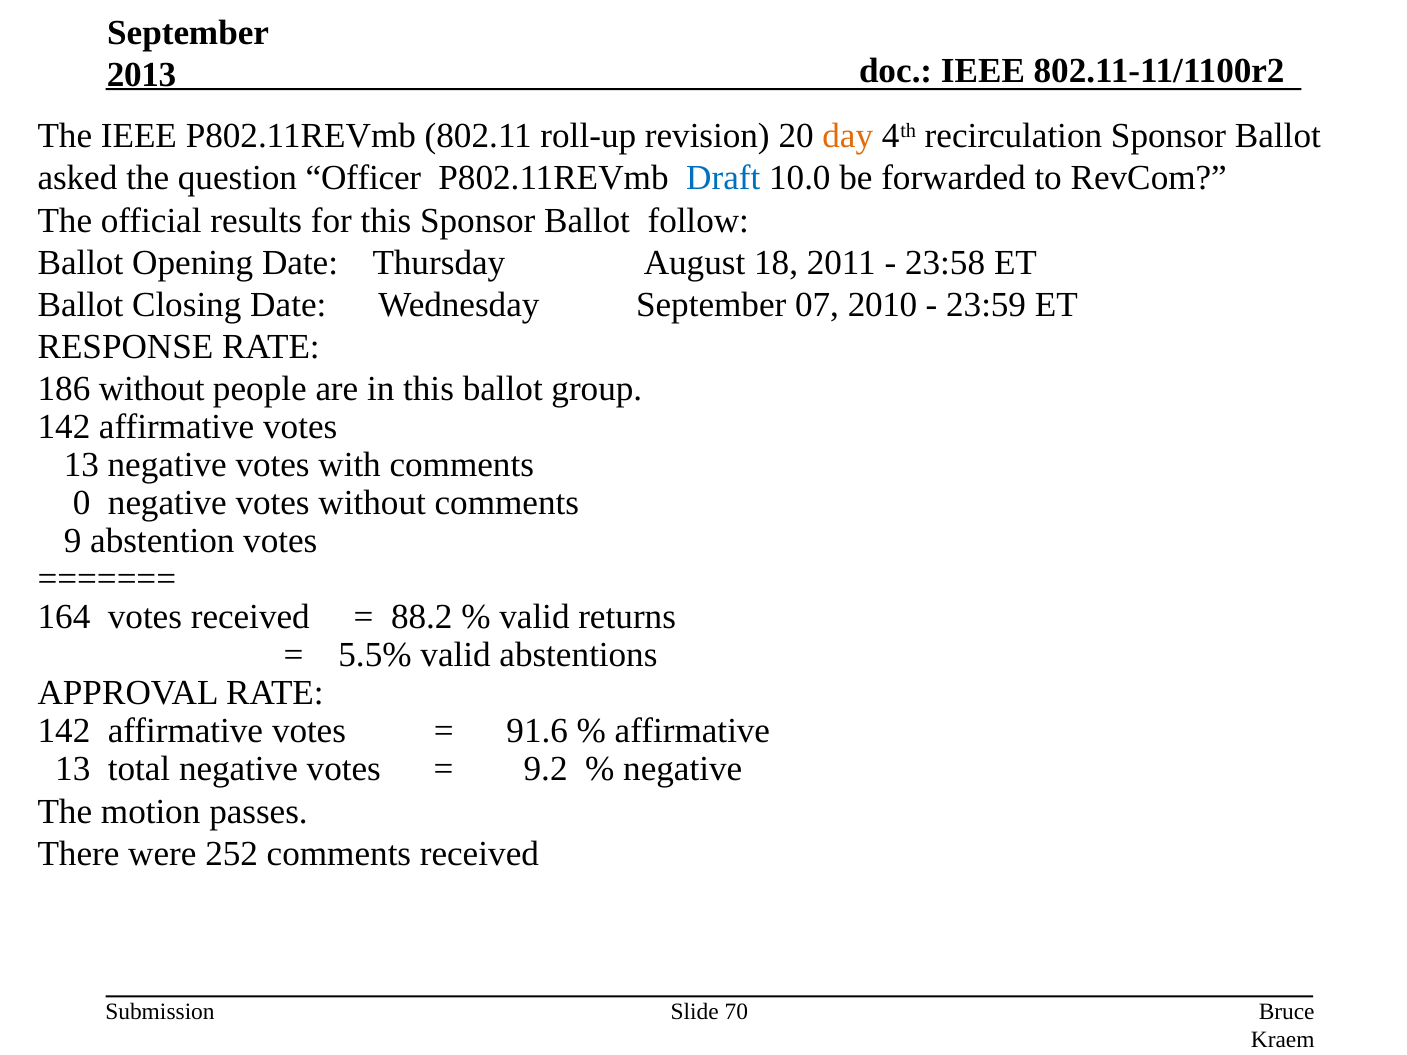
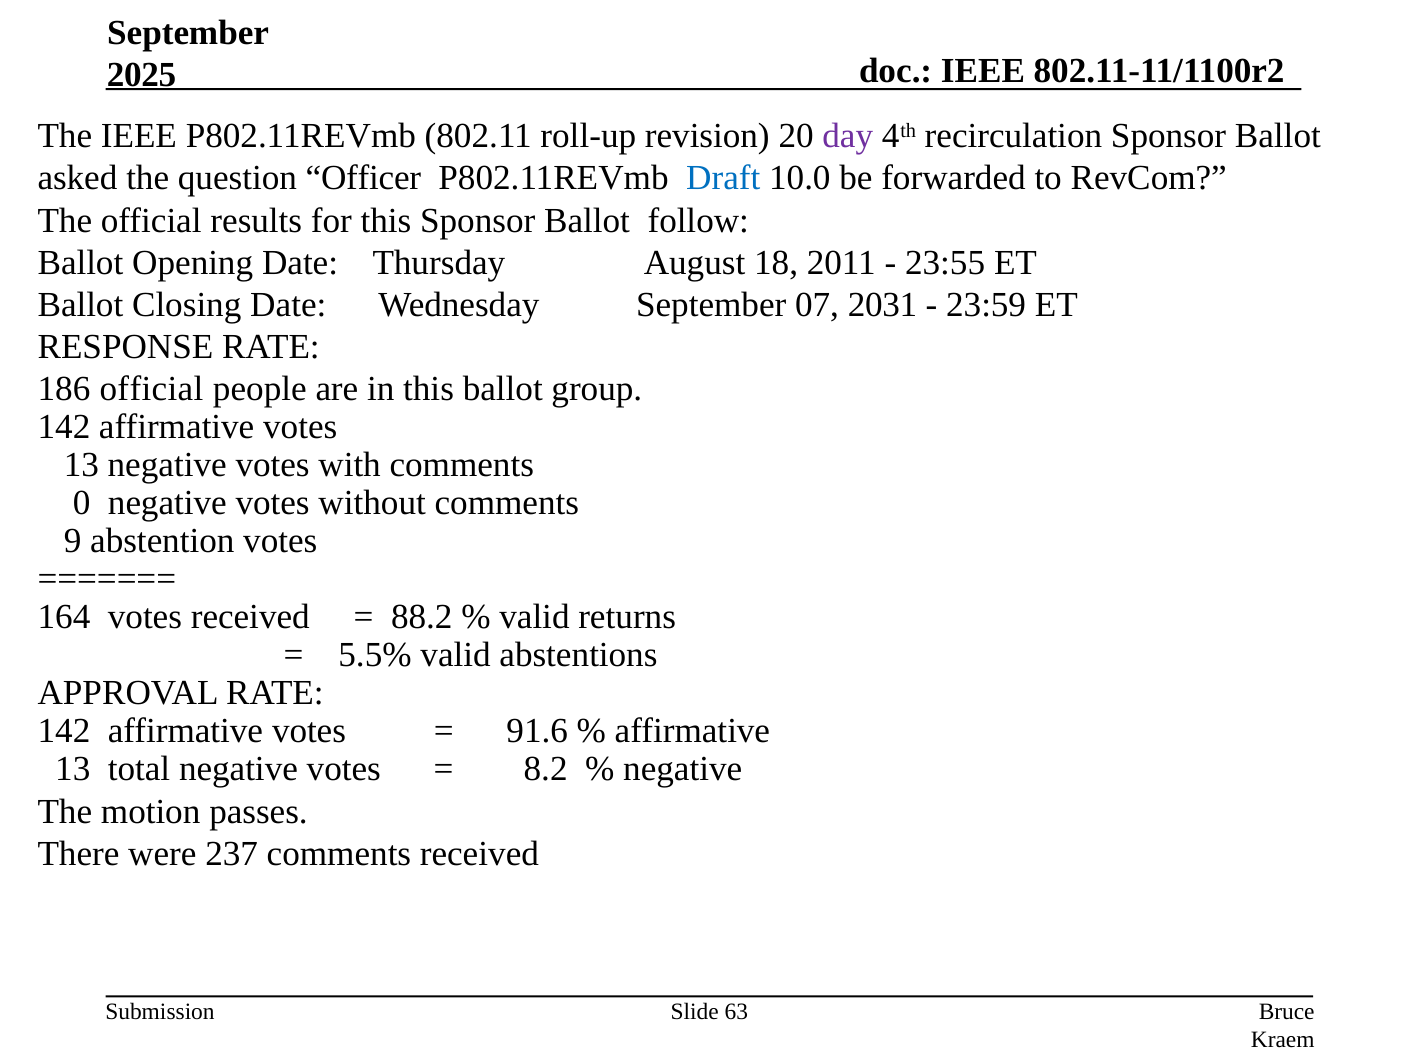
2013: 2013 -> 2025 (142, 75)
day colour: orange -> purple (848, 136)
23:58: 23:58 -> 23:55 (945, 263)
2010: 2010 -> 2031 (882, 305)
186 without: without -> official (151, 389)
9.2: 9.2 -> 8.2 (546, 769)
252: 252 -> 237 (232, 854)
70: 70 -> 63 (736, 1012)
